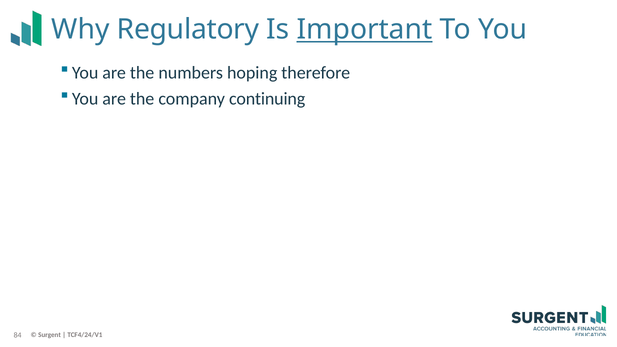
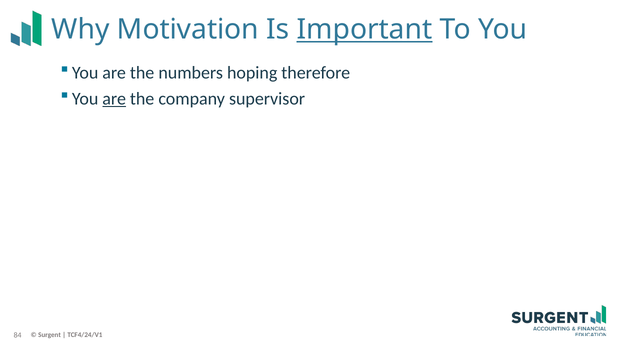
Regulatory: Regulatory -> Motivation (188, 30)
are underline: none -> present (114, 99)
continuing: continuing -> supervisor (267, 99)
